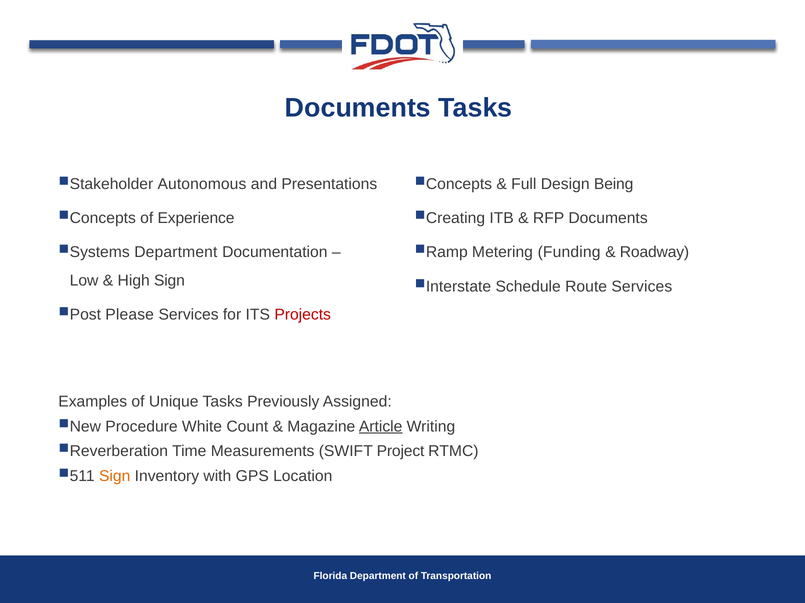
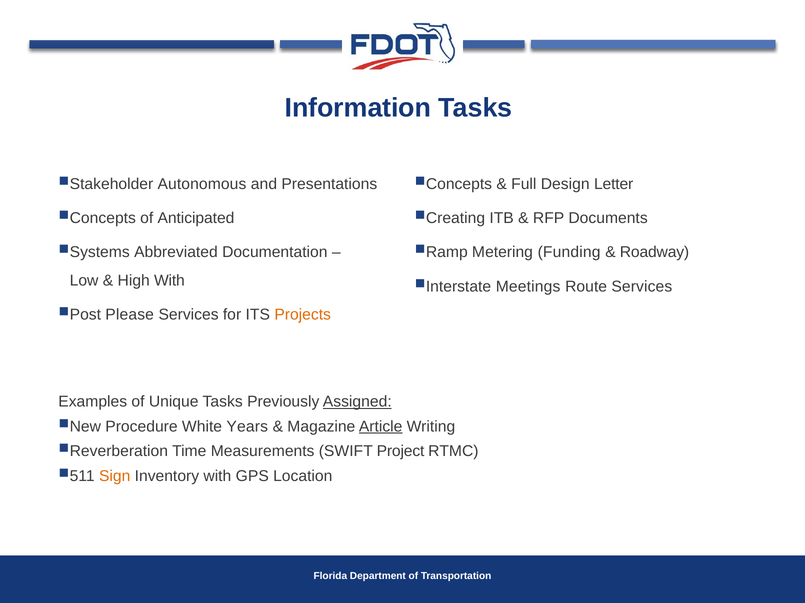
Documents: Documents -> Information (358, 108)
Being: Being -> Letter (614, 184)
Experience: Experience -> Anticipated (196, 218)
Department: Department -> Abbreviated (176, 253)
High Sign: Sign -> With (169, 281)
Schedule: Schedule -> Meetings (528, 287)
Projects colour: red -> orange (303, 315)
Assigned underline: none -> present (357, 402)
Count: Count -> Years (247, 427)
